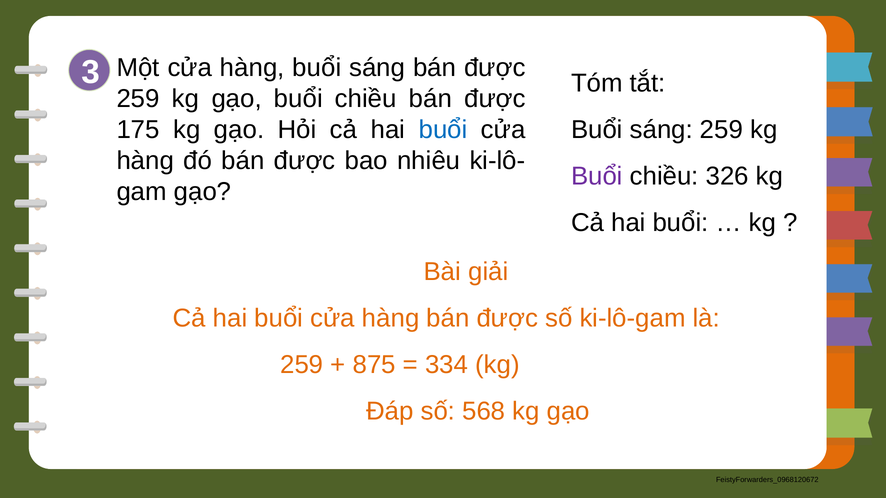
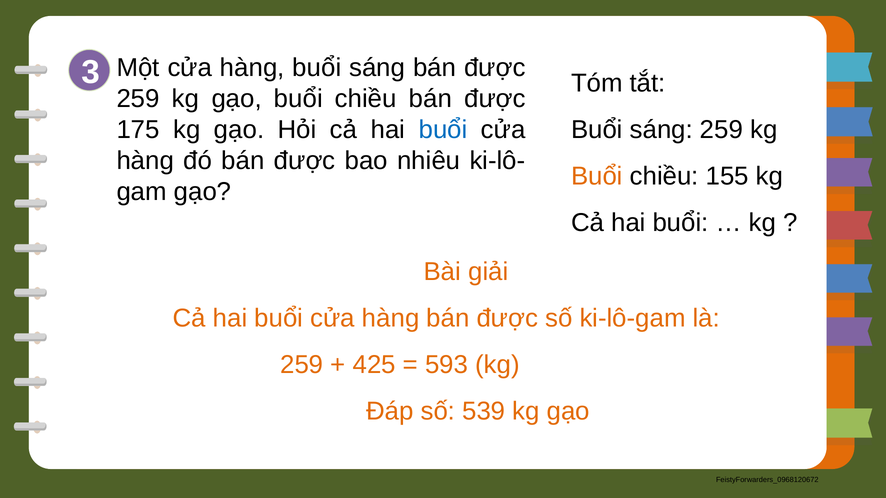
Buổi colour: purple -> orange (597, 176)
326: 326 -> 155 (727, 176)
875: 875 -> 425 (374, 365)
334: 334 -> 593 (447, 365)
568: 568 -> 539 (484, 412)
